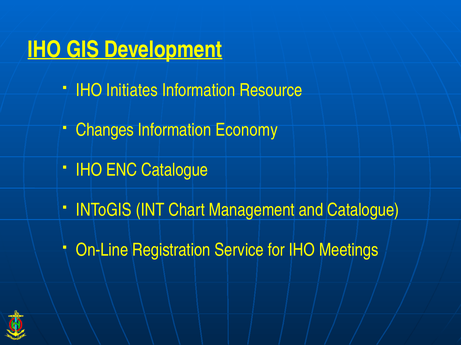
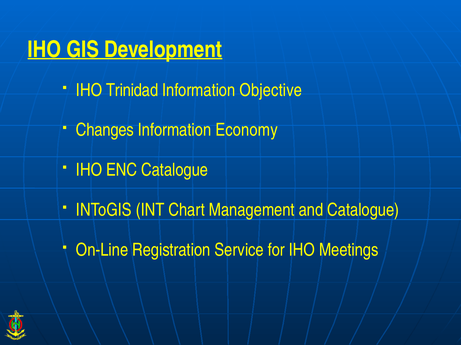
Initiates: Initiates -> Trinidad (132, 90)
Resource: Resource -> Objective (271, 90)
